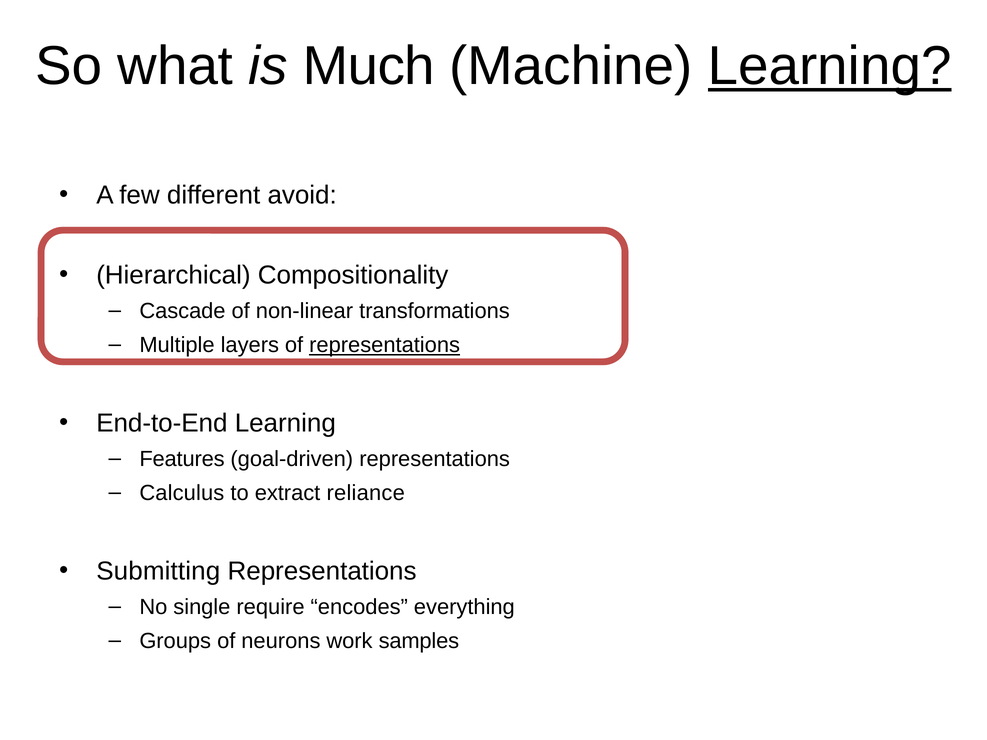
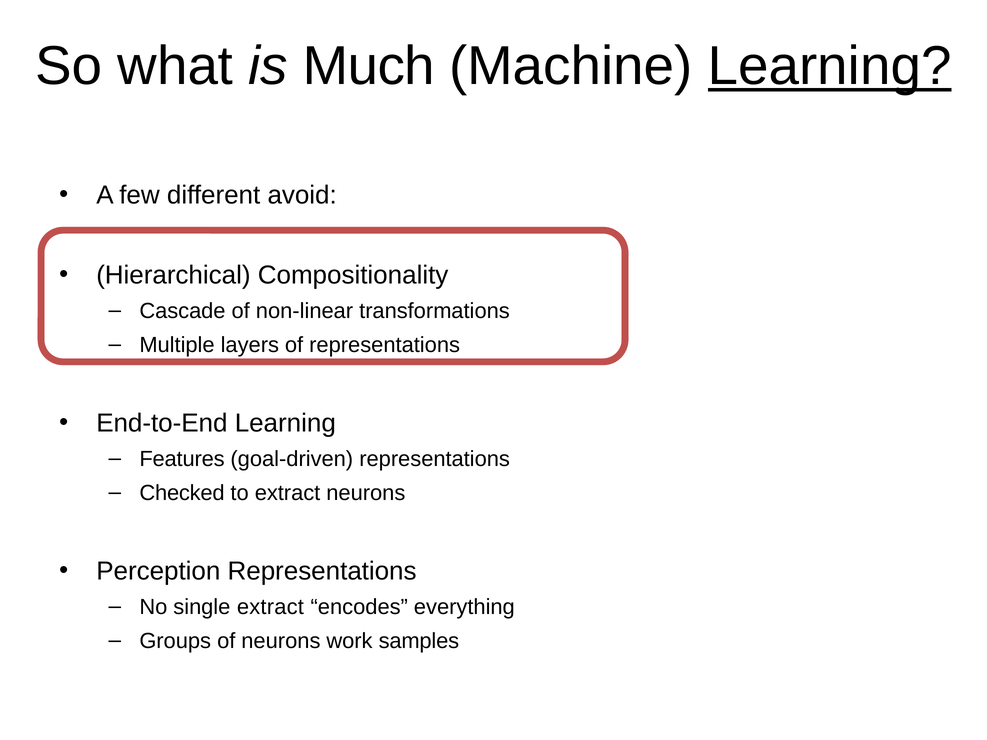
representations underline: present -> none (385, 345)
Calculus: Calculus -> Checked (182, 493)
extract reliance: reliance -> neurons (366, 493)
Submitting: Submitting -> Perception (158, 571)
single require: require -> extract (270, 607)
